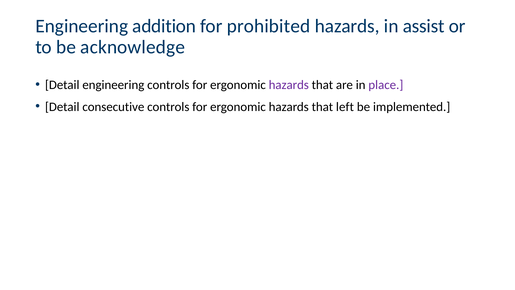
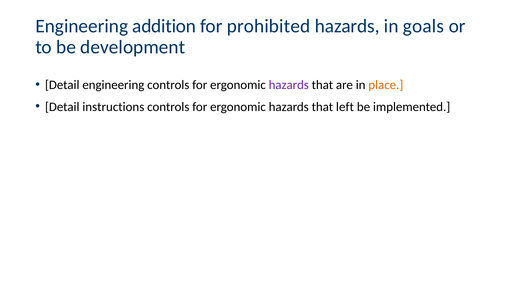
assist: assist -> goals (424, 26)
acknowledge: acknowledge -> development (133, 47)
place colour: purple -> orange (386, 85)
consecutive: consecutive -> instructions (113, 107)
